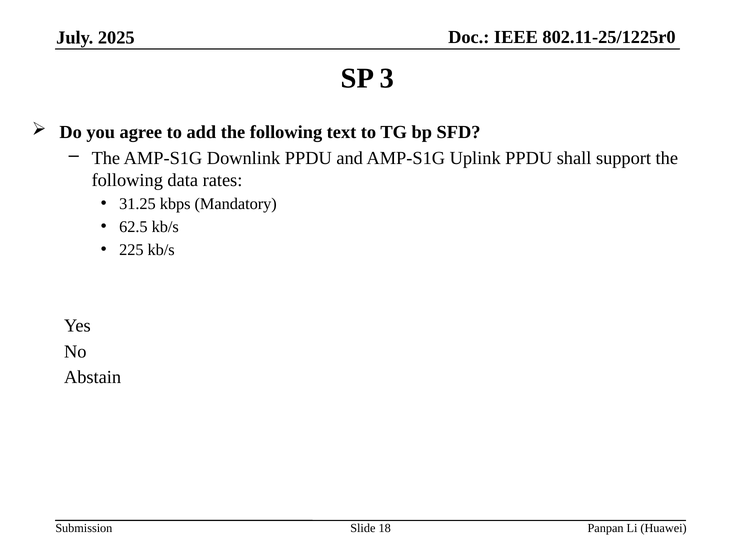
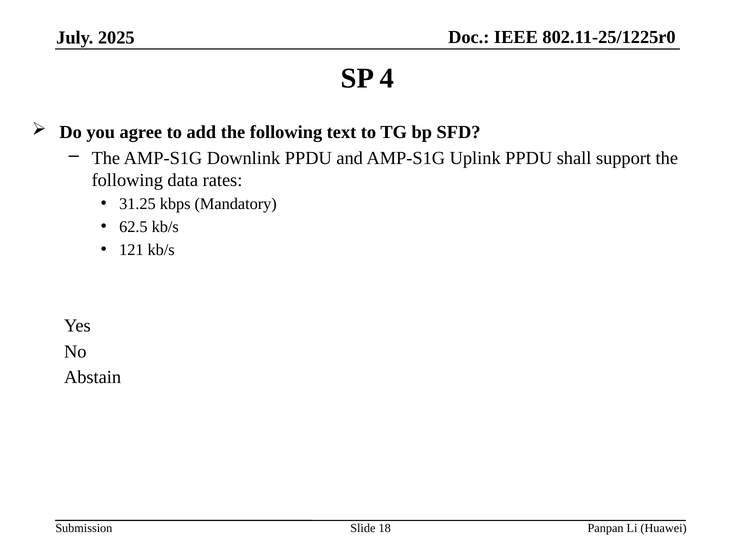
3: 3 -> 4 (387, 79)
225: 225 -> 121 (131, 250)
